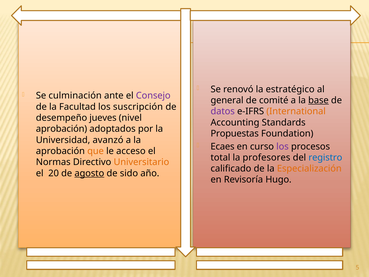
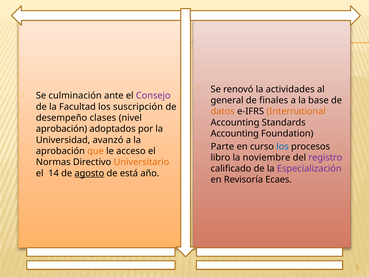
estratégico: estratégico -> actividades (290, 89)
comité: comité -> finales (274, 100)
base underline: present -> none (318, 100)
datos colour: purple -> orange (223, 111)
jueves: jueves -> clases (103, 118)
Propuestas: Propuestas -> Accounting (235, 133)
Ecaes: Ecaes -> Parte (222, 146)
los colour: purple -> blue (282, 146)
total: total -> libro (220, 157)
profesores: profesores -> noviembre (266, 157)
registro colour: blue -> purple (325, 157)
Especialización colour: orange -> purple (309, 168)
20: 20 -> 14 (54, 173)
sido: sido -> está (129, 173)
Hugo: Hugo -> Ecaes (278, 180)
